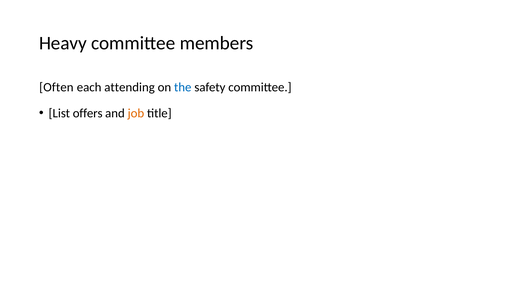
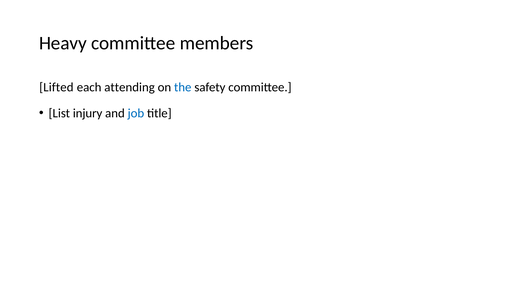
Often: Often -> Lifted (56, 87)
offers: offers -> injury (88, 113)
job colour: orange -> blue (136, 113)
